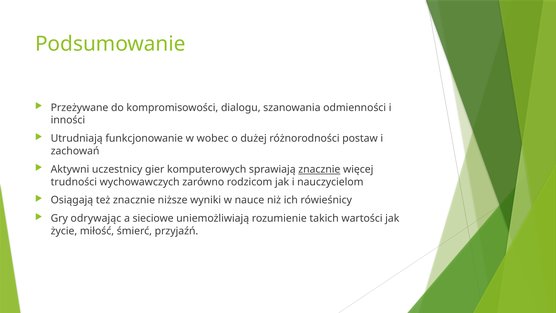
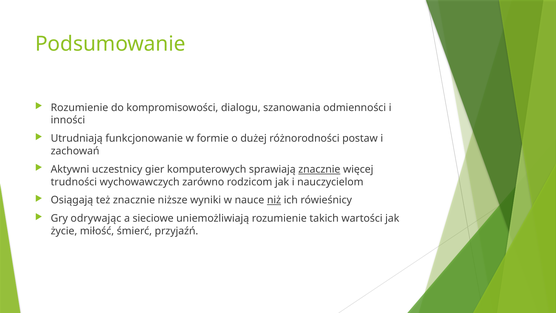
Przeżywane: Przeżywane -> Rozumienie (79, 108)
wobec: wobec -> formie (213, 138)
niż underline: none -> present (274, 200)
